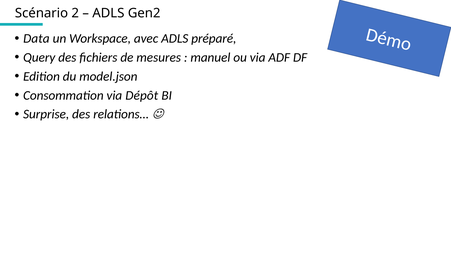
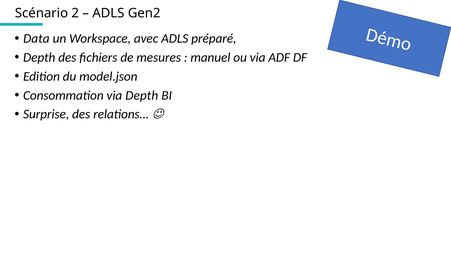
Query: Query -> Depth (39, 57)
via Dépôt: Dépôt -> Depth (142, 95)
